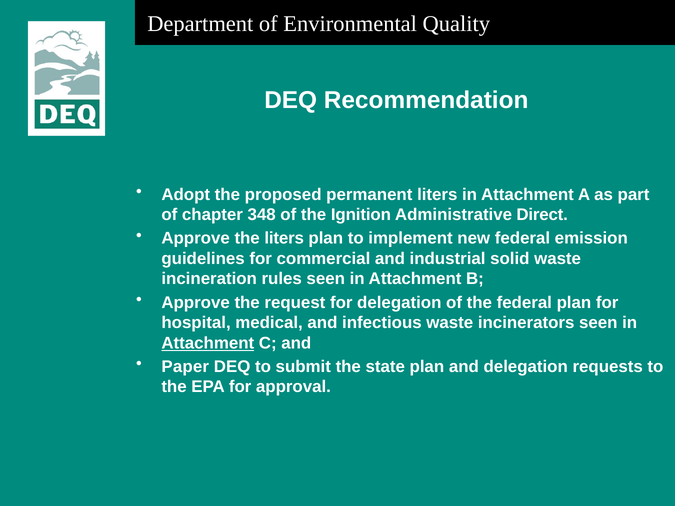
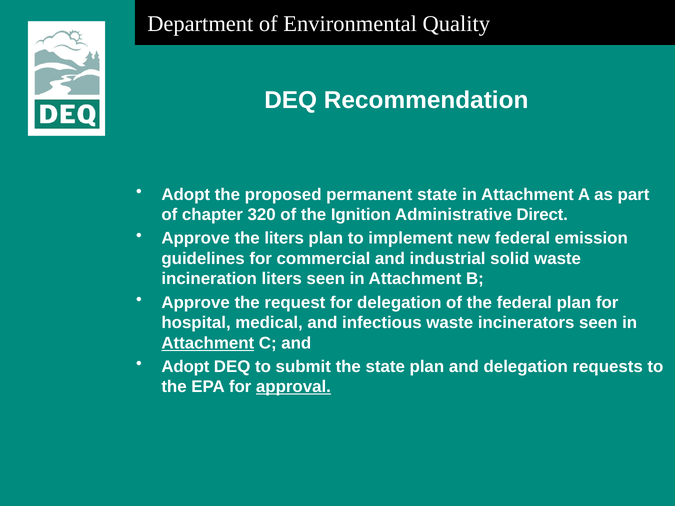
permanent liters: liters -> state (437, 195)
348: 348 -> 320 (262, 215)
incineration rules: rules -> liters (282, 279)
Paper: Paper -> Adopt (185, 367)
approval underline: none -> present (293, 387)
